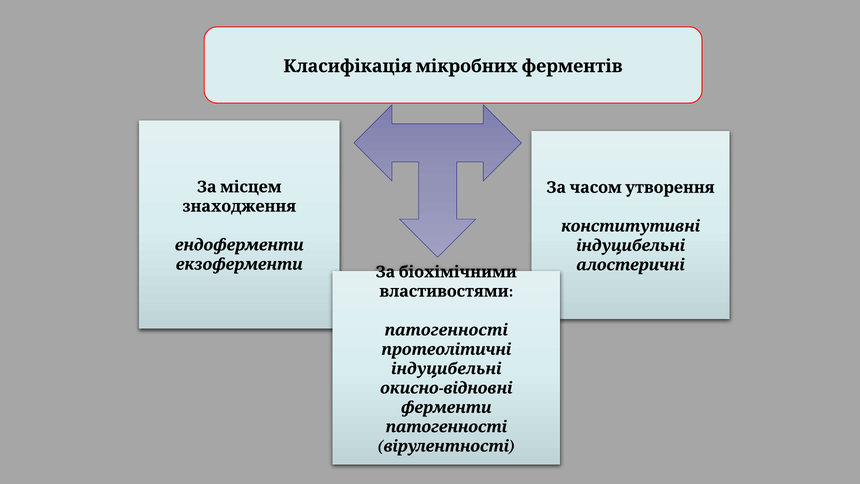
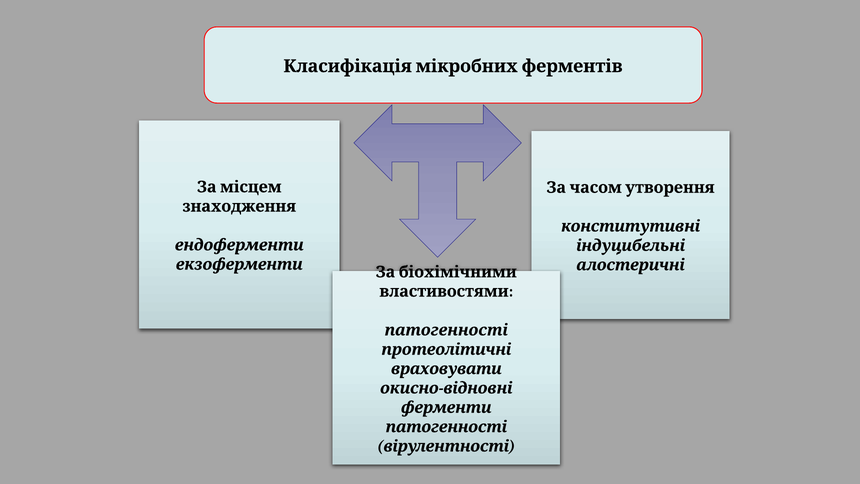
індуцибельні: індуцибельні -> враховувати (446, 369)
